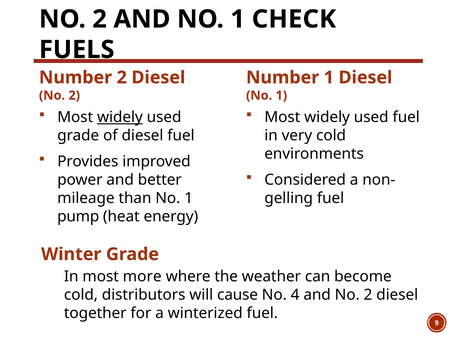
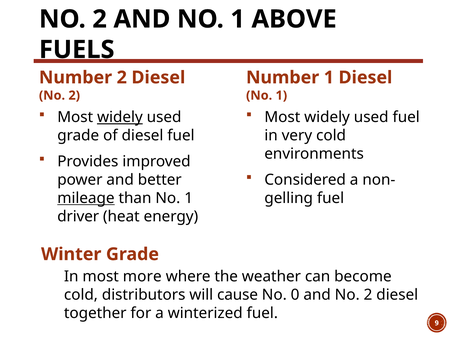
CHECK: CHECK -> ABOVE (294, 19)
mileage underline: none -> present (86, 198)
pump: pump -> driver (78, 217)
4: 4 -> 0 (295, 295)
